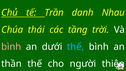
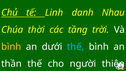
Trần: Trần -> Linh (54, 13)
thái: thái -> thời (36, 30)
bình colour: pink -> yellow (11, 47)
